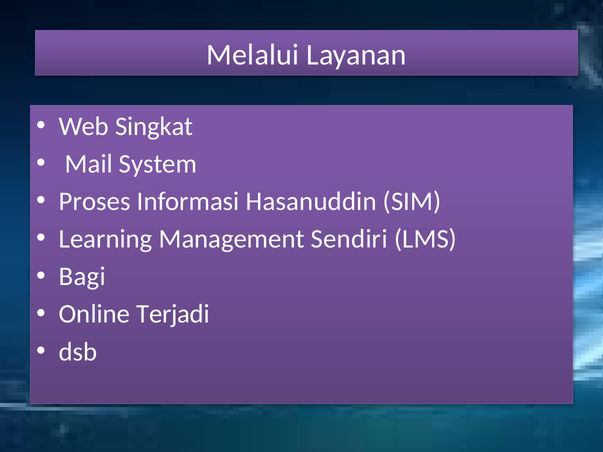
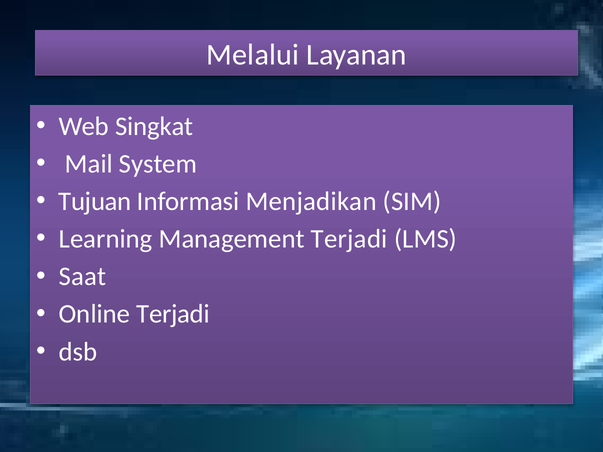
Proses: Proses -> Tujuan (95, 202)
Hasanuddin: Hasanuddin -> Menjadikan (311, 202)
Management Sendiri: Sendiri -> Terjadi (349, 239)
Bagi: Bagi -> Saat (82, 277)
